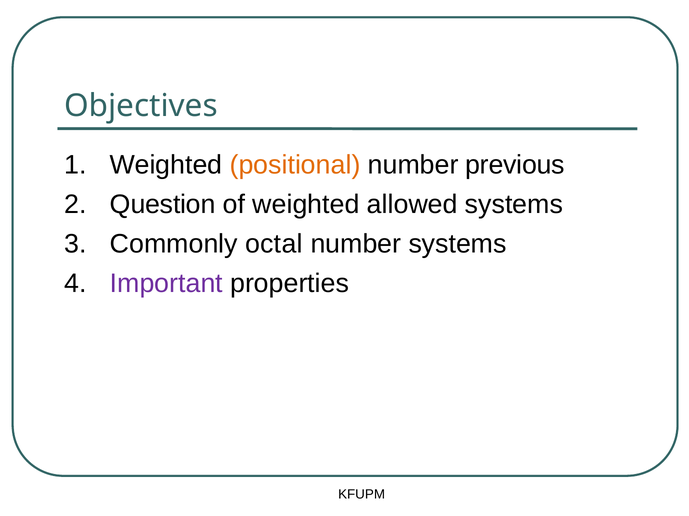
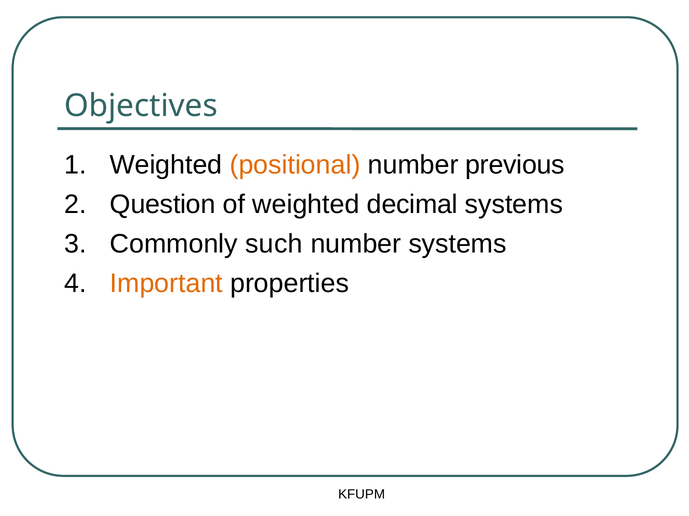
allowed: allowed -> decimal (412, 205)
octal: octal -> such (274, 244)
Important colour: purple -> orange (166, 284)
